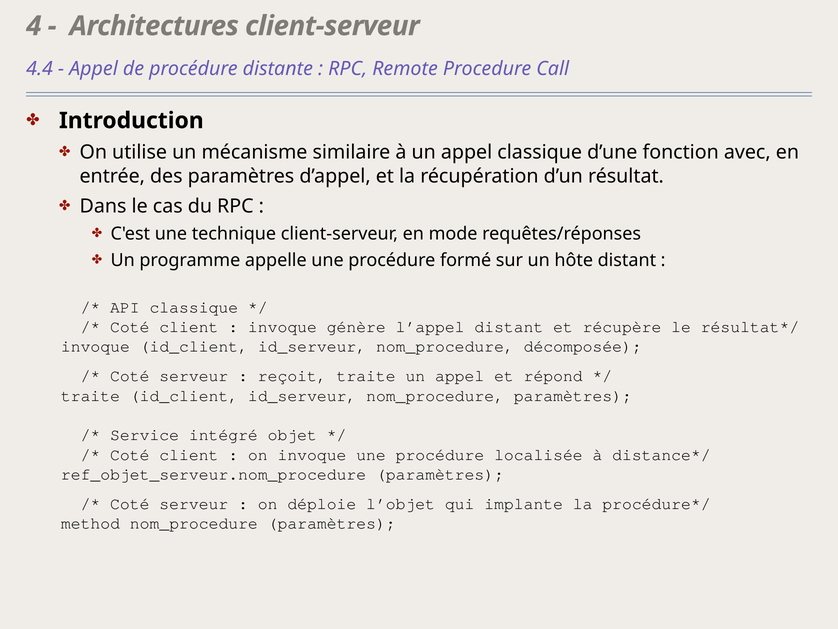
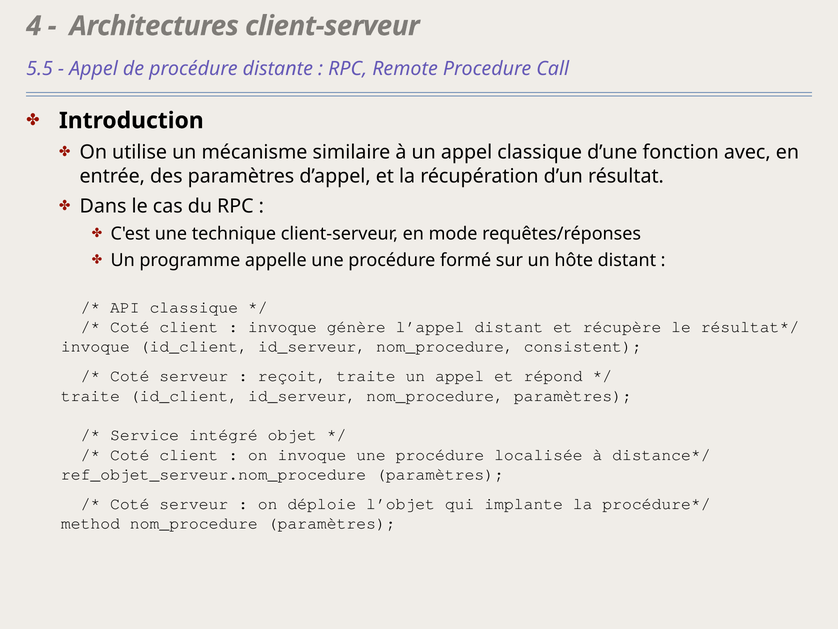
4.4: 4.4 -> 5.5 (40, 69)
décomposée: décomposée -> consistent (583, 346)
